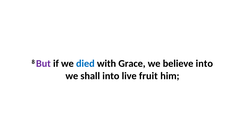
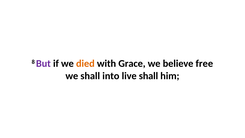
died colour: blue -> orange (85, 63)
believe into: into -> free (204, 63)
live fruit: fruit -> shall (148, 76)
